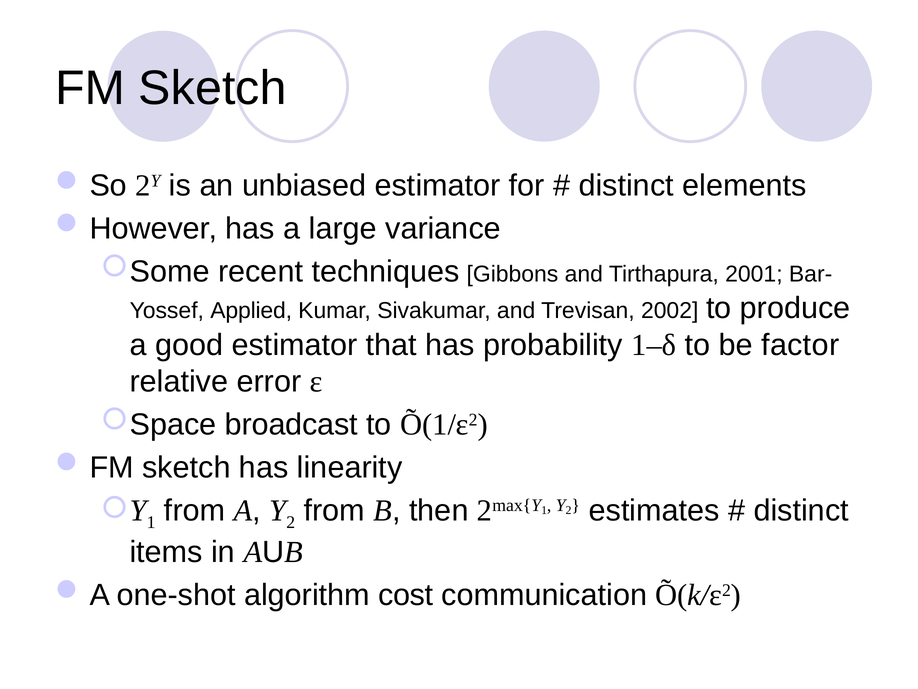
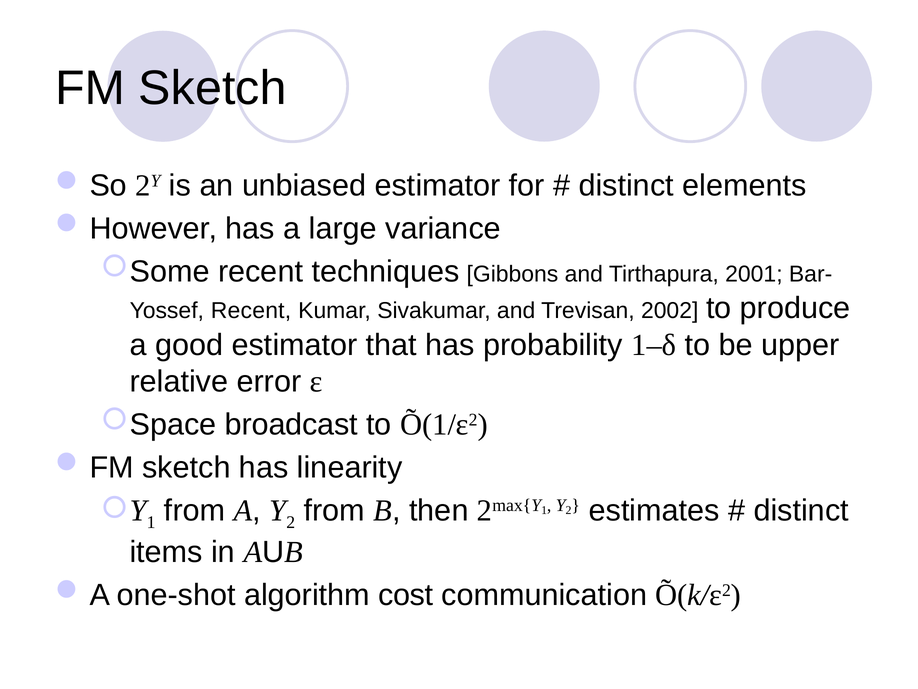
Applied: Applied -> Recent (251, 311)
factor: factor -> upper (800, 345)
